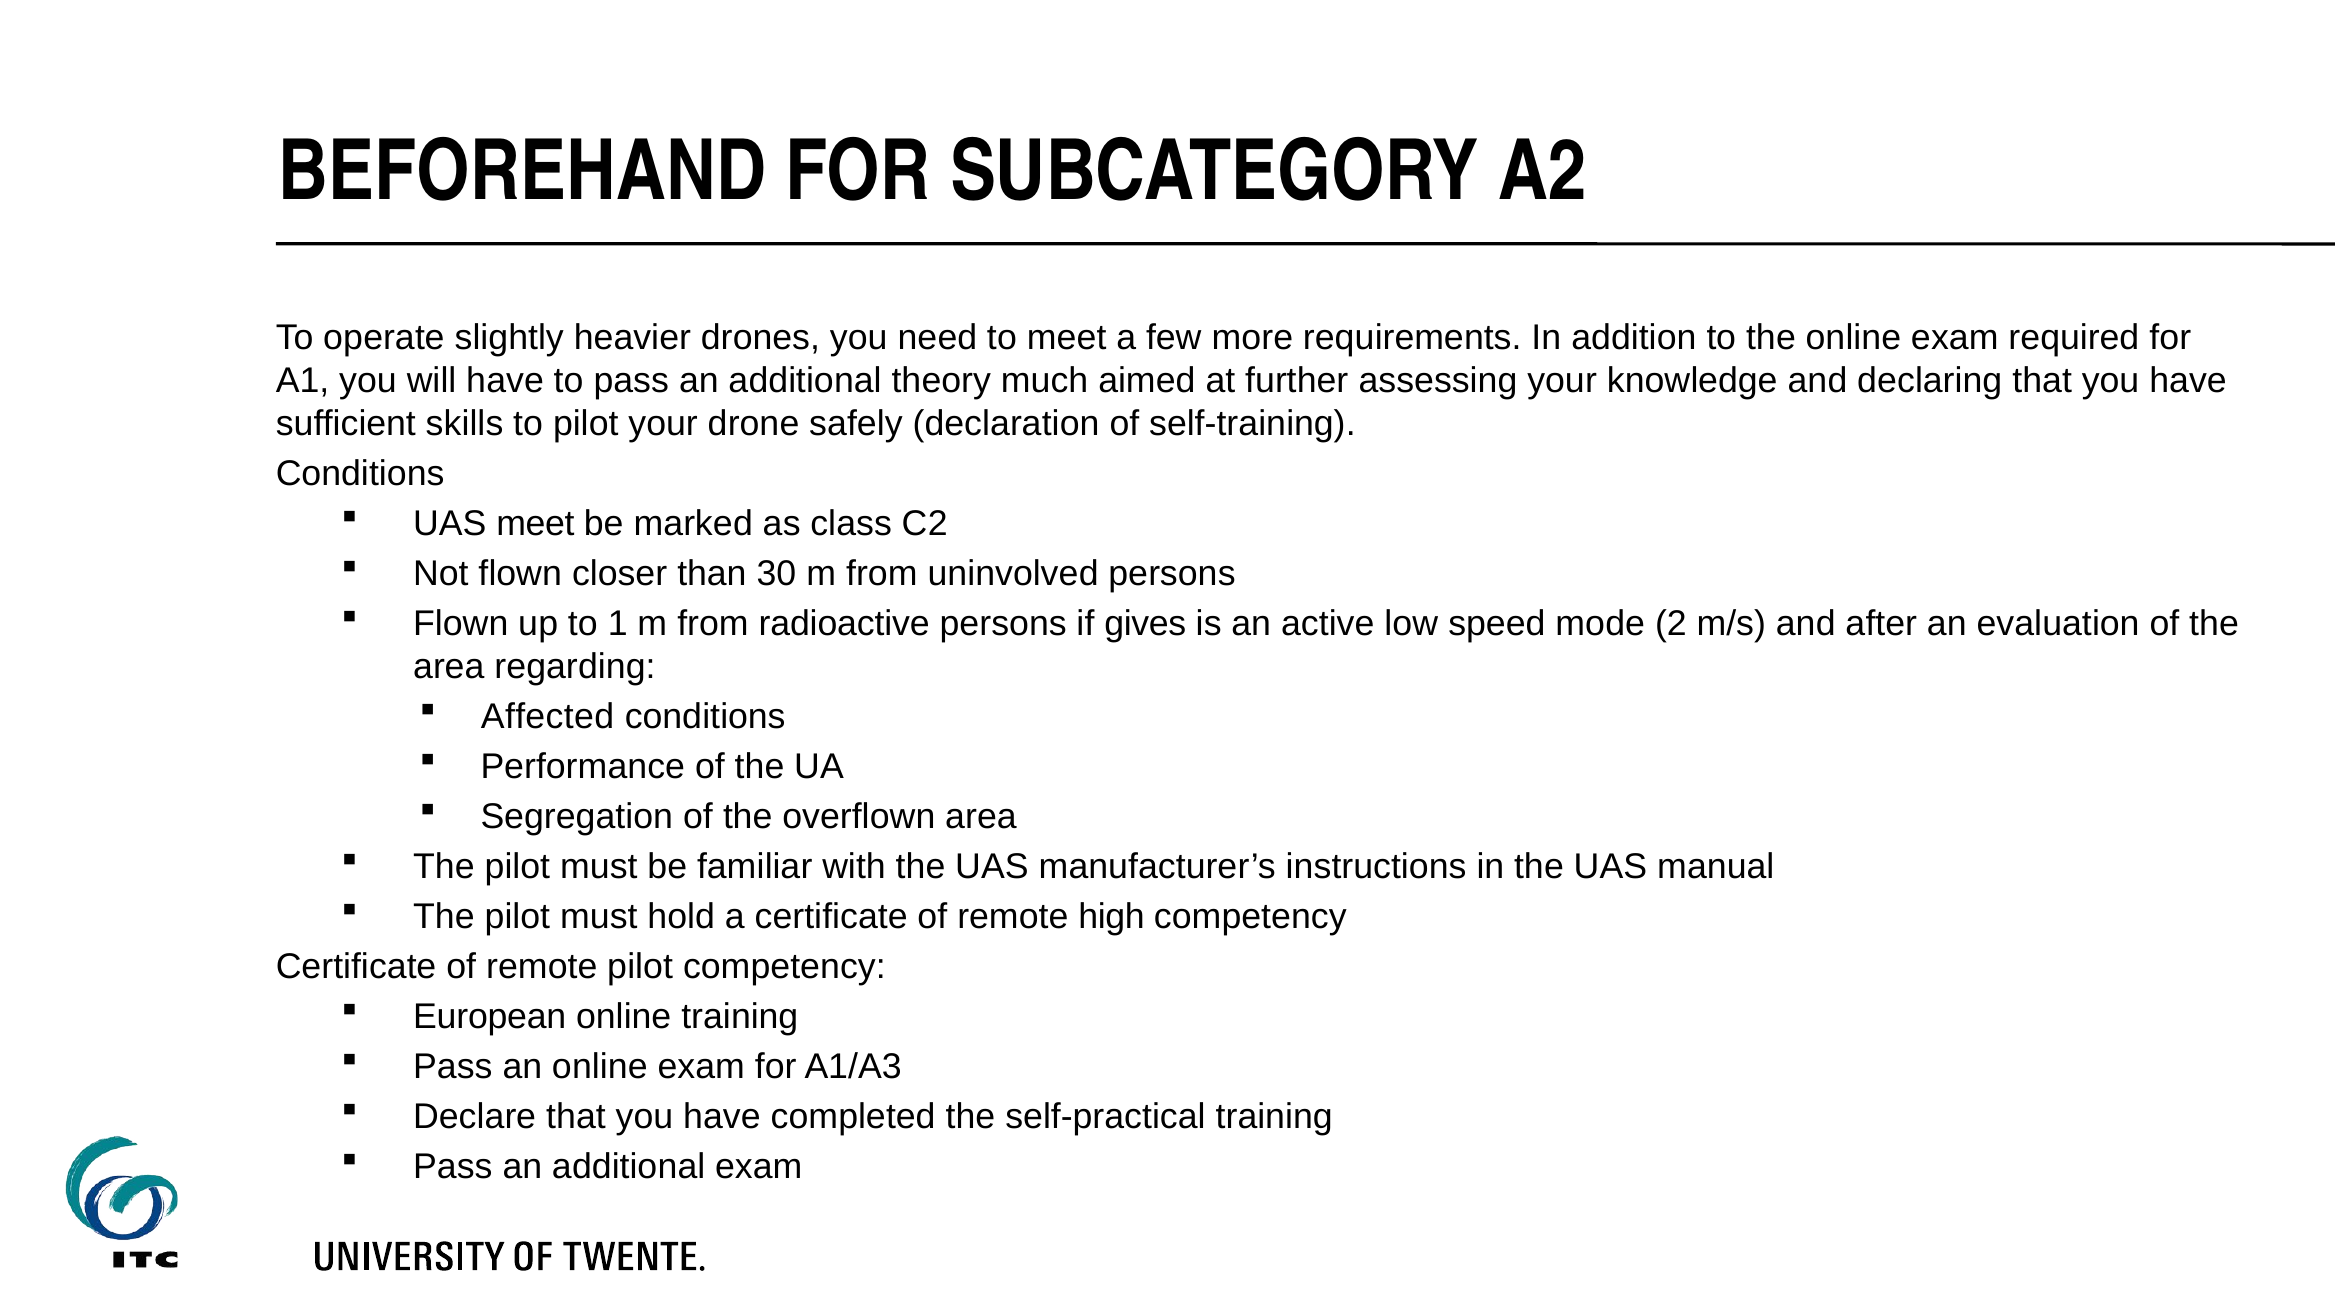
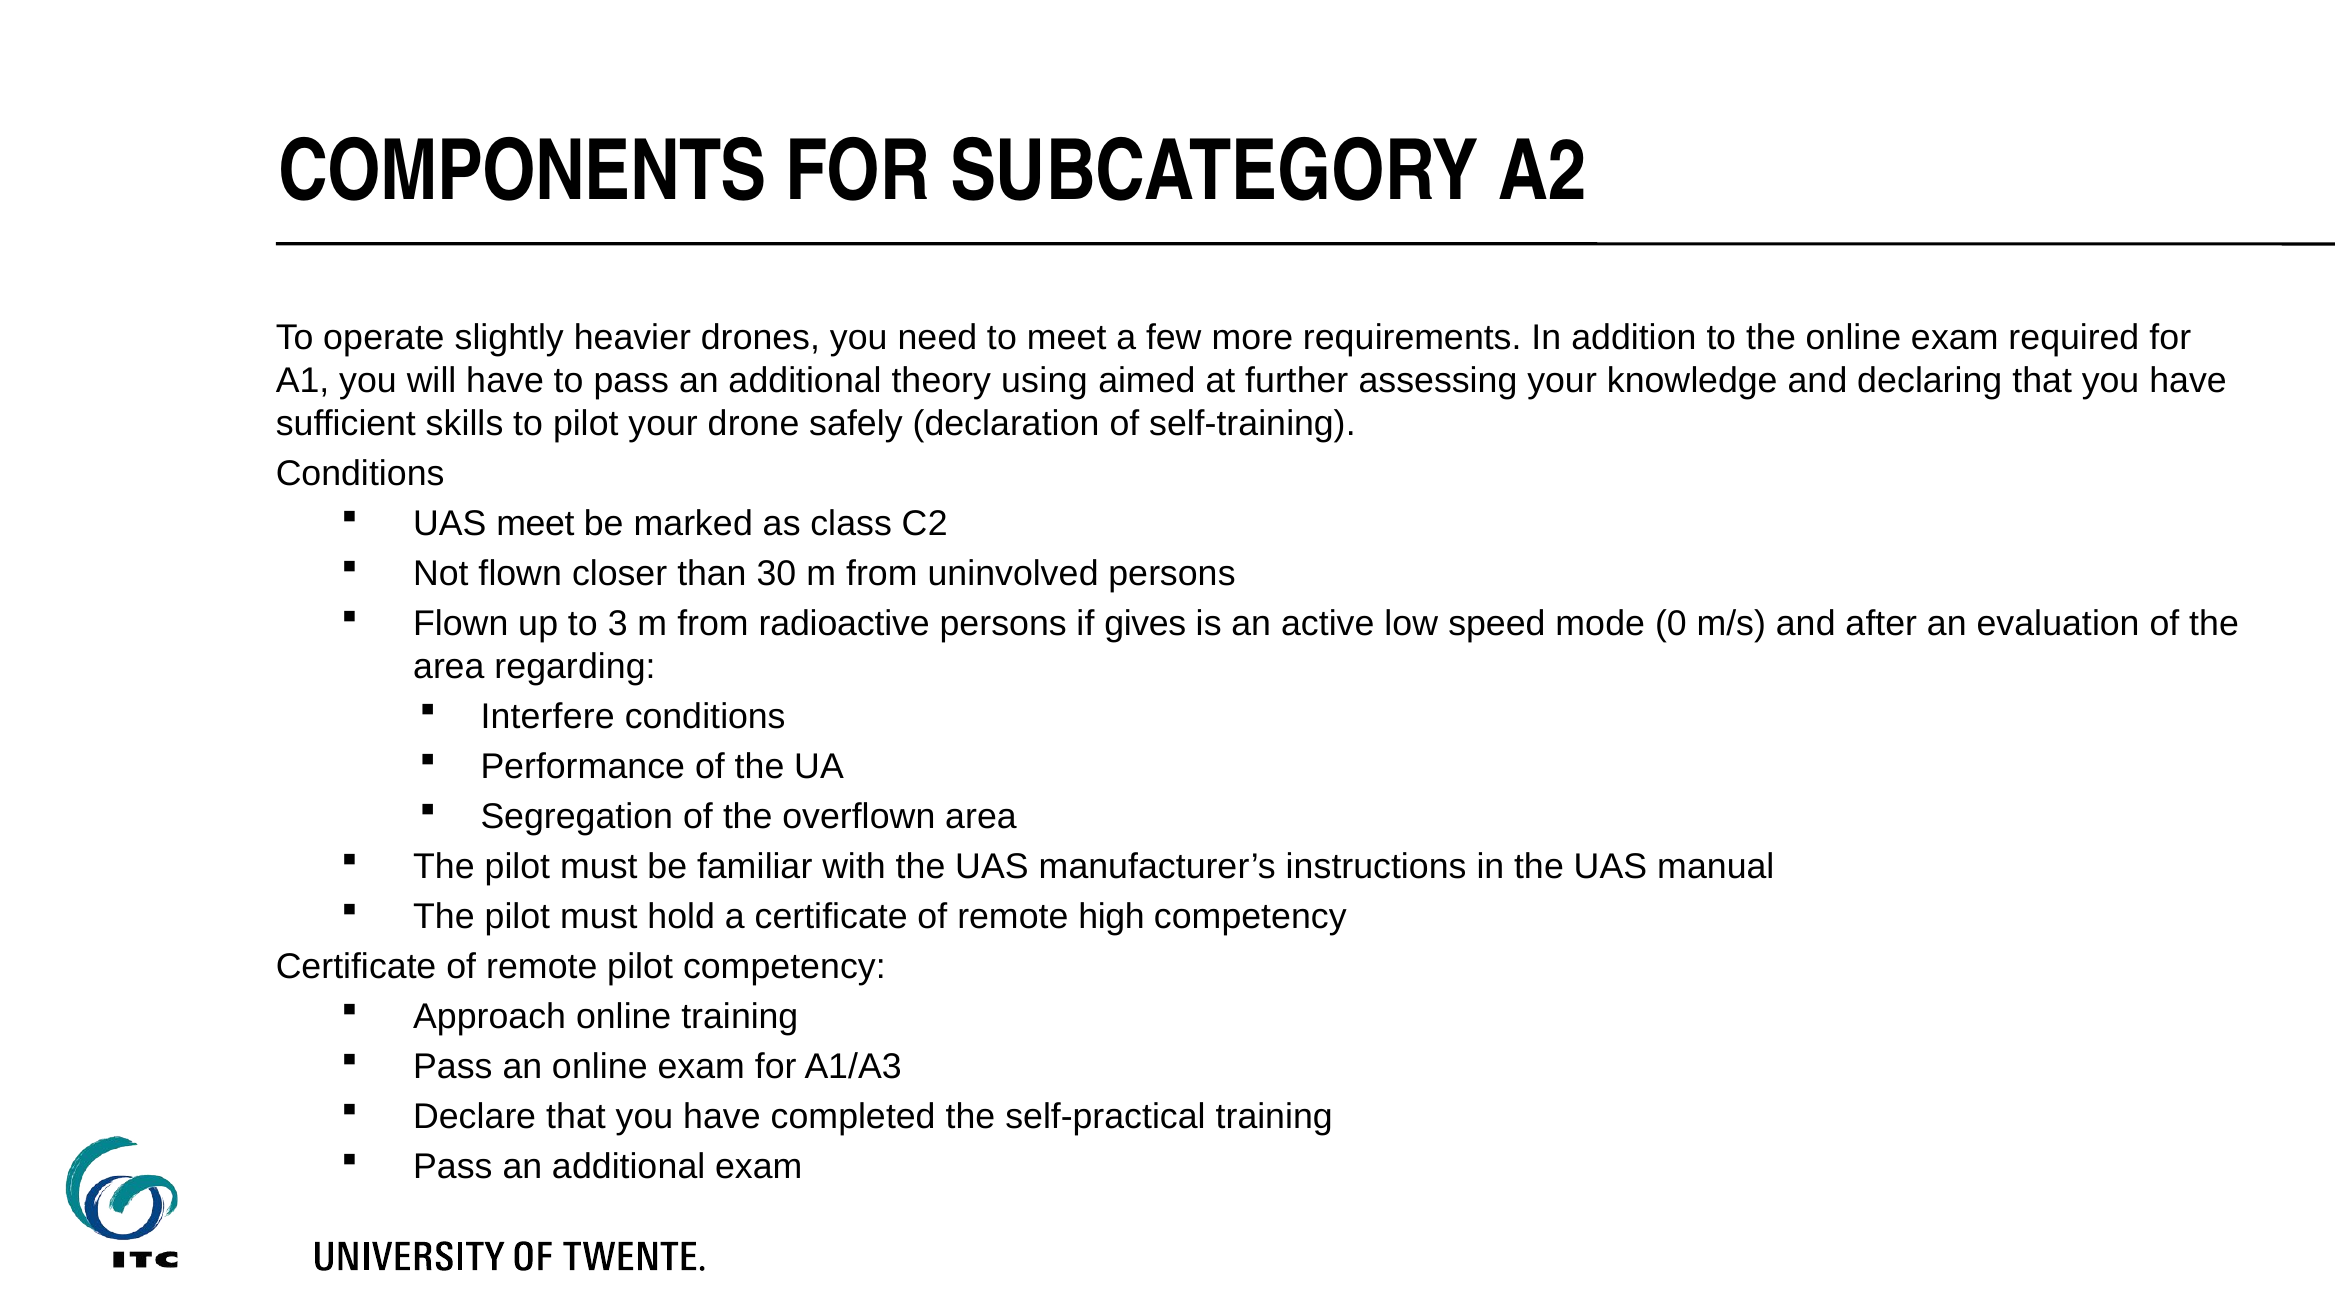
BEFOREHAND: BEFOREHAND -> COMPONENTS (523, 172)
much: much -> using (1044, 380)
1: 1 -> 3 (618, 623)
2: 2 -> 0 (1671, 623)
Affected: Affected -> Interfere (548, 716)
European: European -> Approach (490, 1016)
